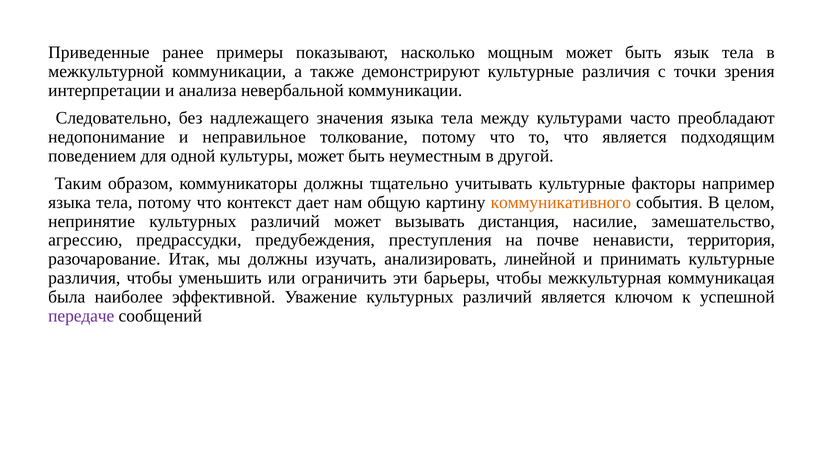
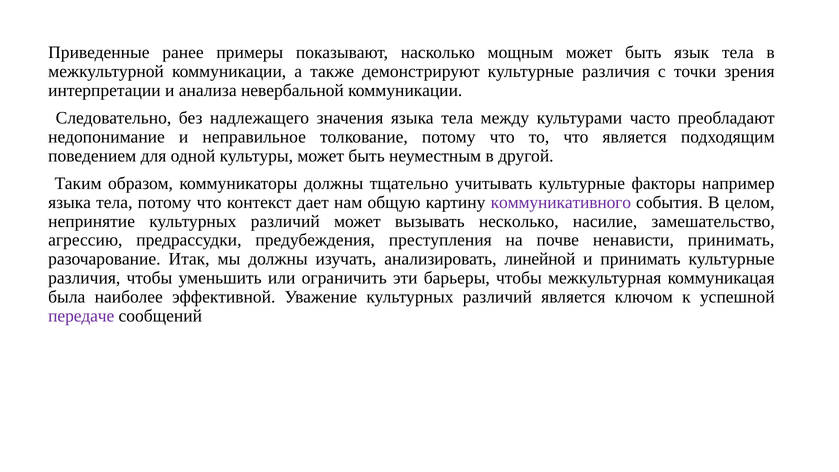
коммуникативного colour: orange -> purple (561, 202)
дистанция: дистанция -> несколько (519, 221)
ненависти территория: территория -> принимать (731, 240)
